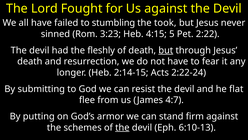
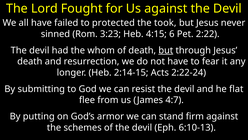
stumbling: stumbling -> protected (113, 23)
5: 5 -> 6 (172, 34)
fleshly: fleshly -> whom (101, 50)
the underline: present -> none (122, 127)
